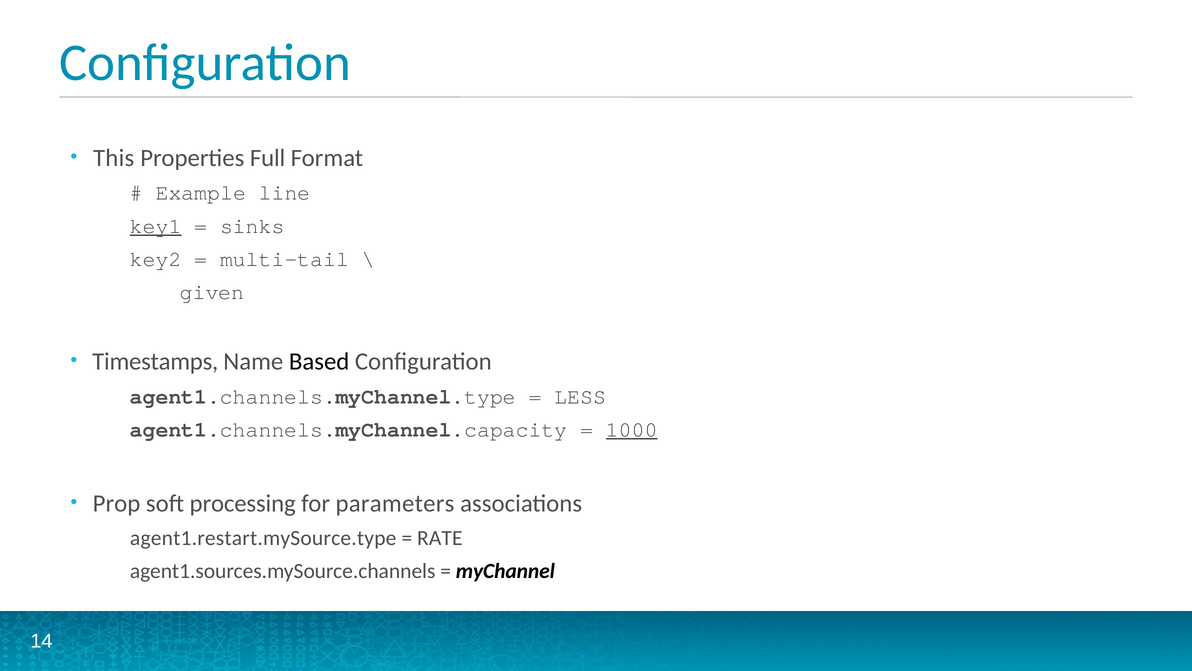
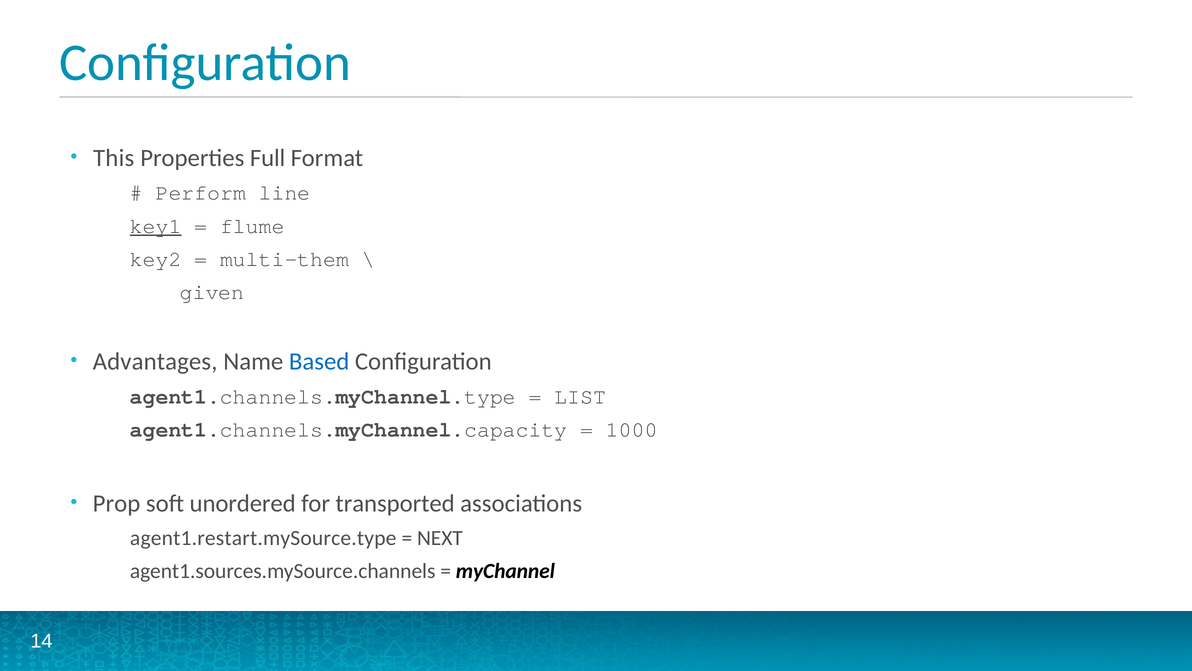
Example: Example -> Perform (201, 193)
sinks: sinks -> flume (252, 226)
multi-tail: multi-tail -> multi-them (285, 259)
Timestamps: Timestamps -> Advantages (155, 361)
Based colour: black -> blue (319, 361)
LESS: LESS -> LIST (580, 396)
1000 underline: present -> none (632, 429)
processing: processing -> unordered (243, 503)
parameters: parameters -> transported (395, 503)
RATE: RATE -> NEXT (440, 538)
